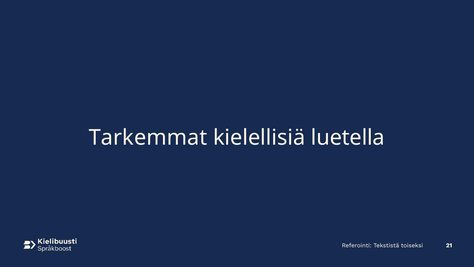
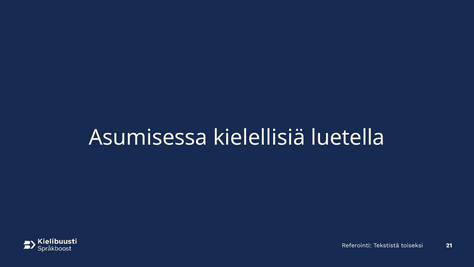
Tarkemmat: Tarkemmat -> Asumisessa (148, 137)
